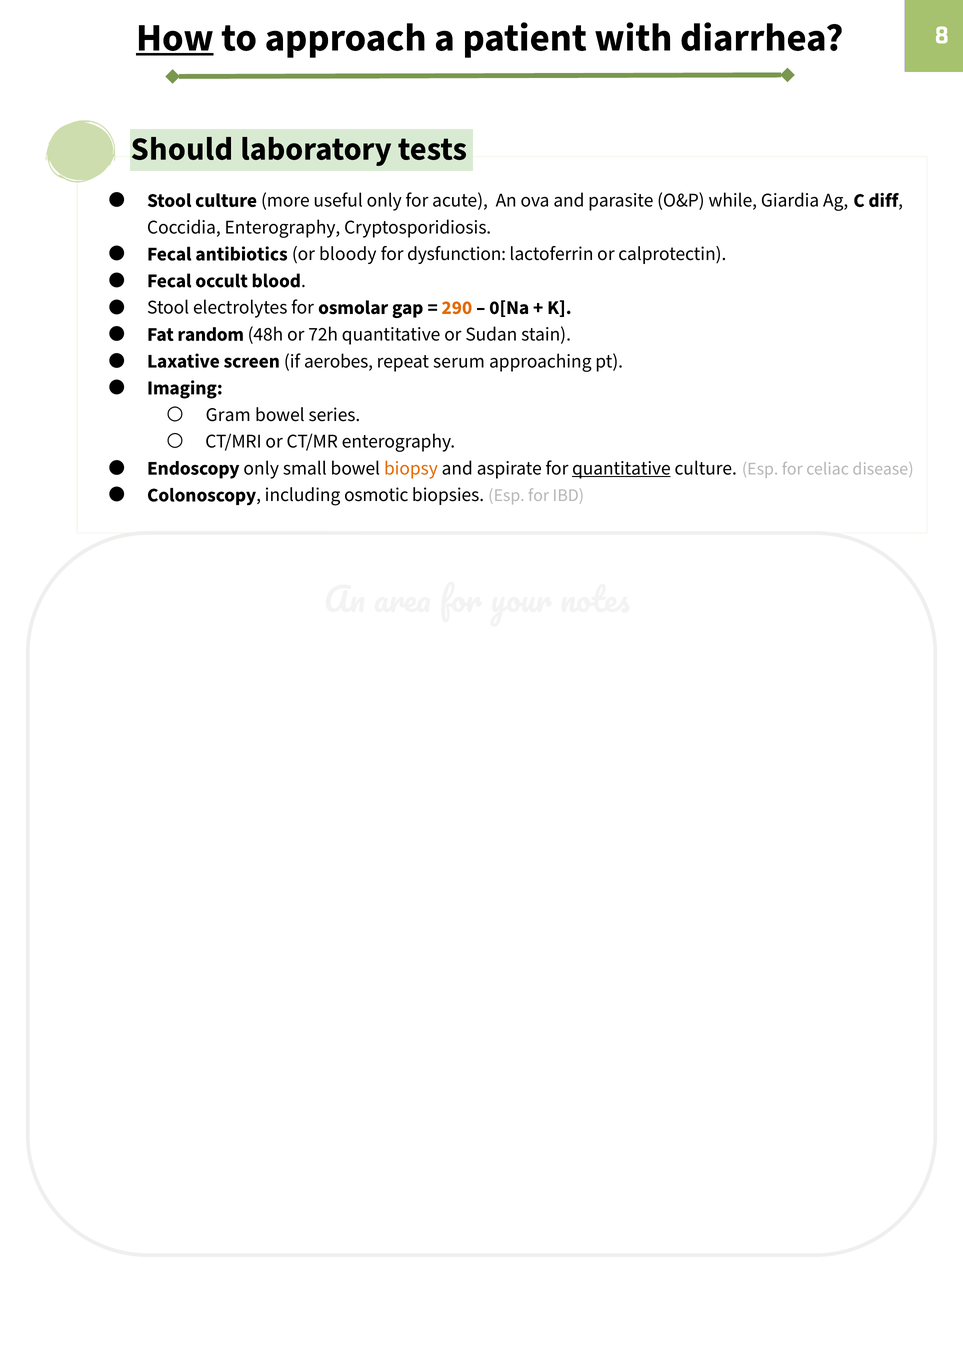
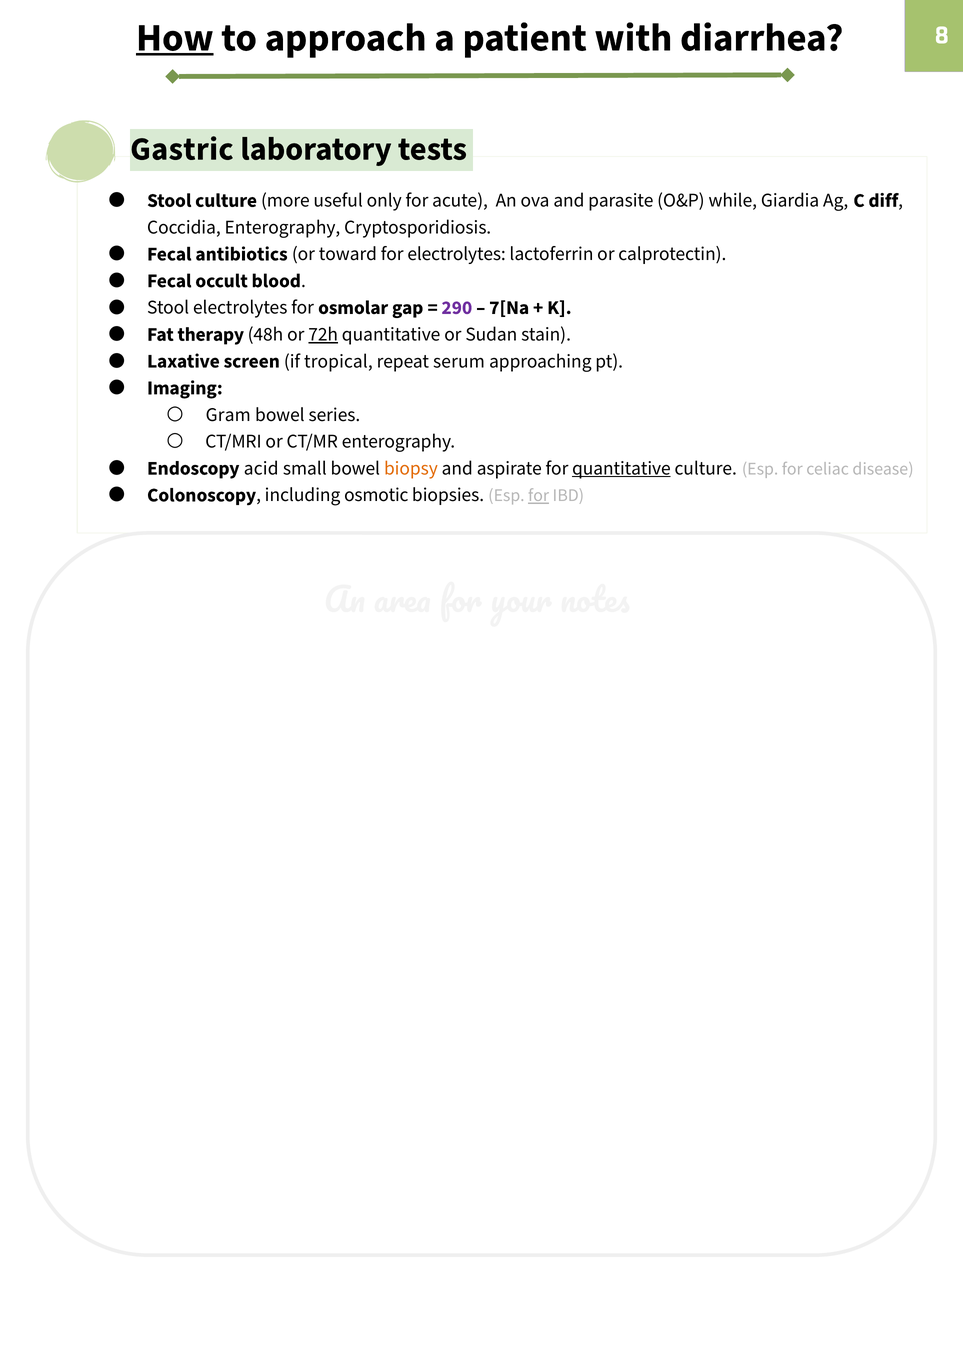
Should: Should -> Gastric (182, 149)
bloody: bloody -> toward (348, 254)
for dysfunction: dysfunction -> electrolytes (457, 254)
290 colour: orange -> purple (457, 308)
0[Na: 0[Na -> 7[Na (509, 308)
random: random -> therapy (211, 334)
72h underline: none -> present (323, 334)
aerobes: aerobes -> tropical (338, 361)
Endoscopy only: only -> acid (261, 468)
for underline: none -> present (539, 496)
